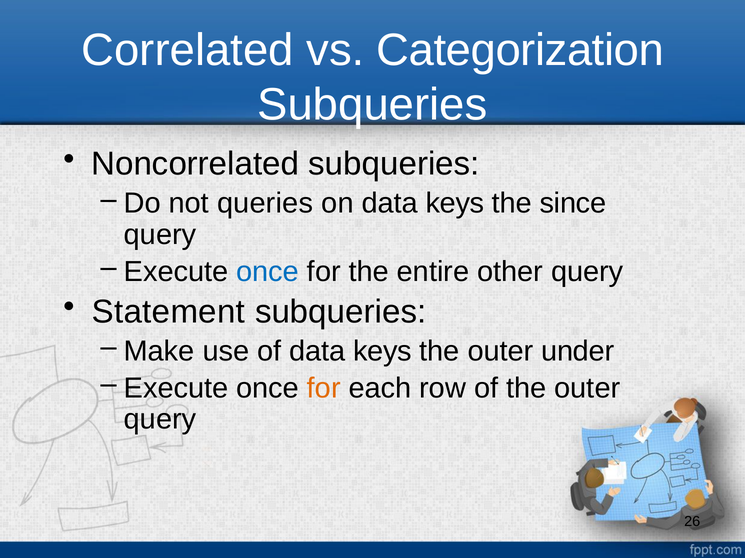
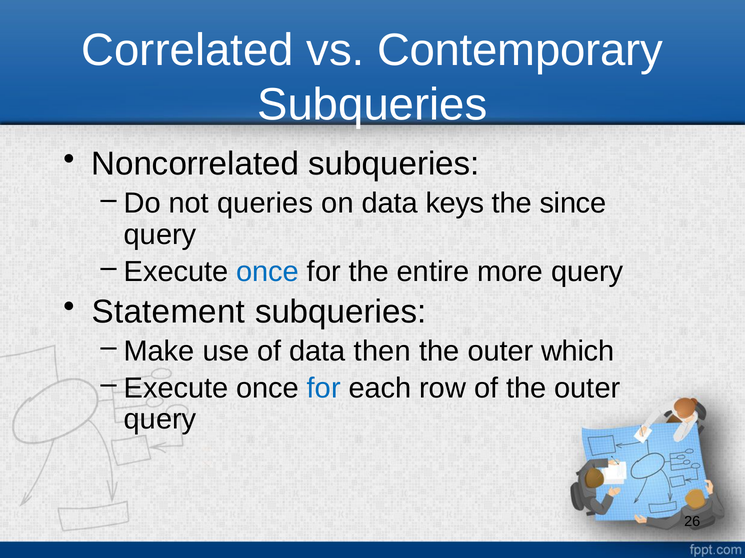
Categorization: Categorization -> Contemporary (520, 50)
other: other -> more (510, 272)
of data keys: keys -> then (382, 351)
under: under -> which (578, 351)
for colour: orange -> blue (324, 389)
